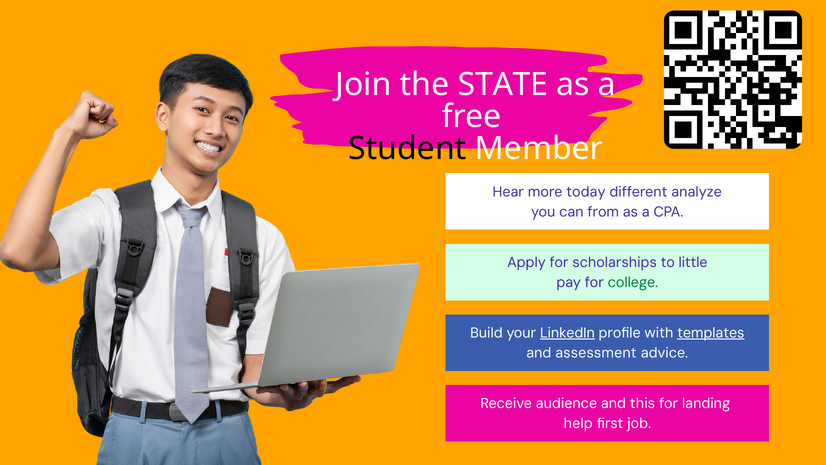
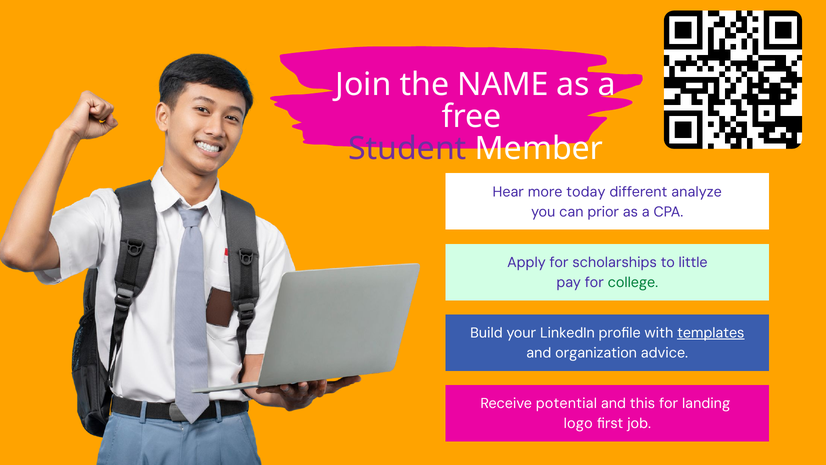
STATE: STATE -> NAME (503, 84)
Student colour: black -> purple (407, 149)
from: from -> prior (603, 212)
LinkedIn underline: present -> none (567, 333)
assessment: assessment -> organization (596, 353)
audience: audience -> potential (566, 403)
help: help -> logo (578, 423)
